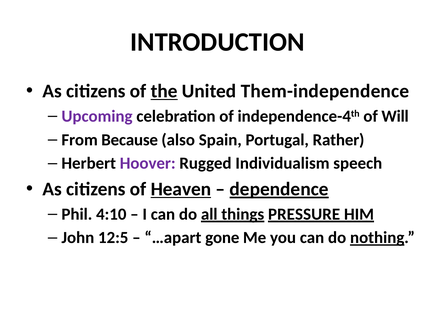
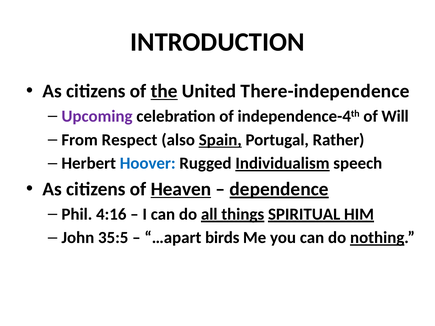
Them-independence: Them-independence -> There-independence (325, 91)
Because: Because -> Respect (130, 140)
Spain underline: none -> present (220, 140)
Hoover colour: purple -> blue (148, 164)
Individualism underline: none -> present (282, 164)
4:10: 4:10 -> 4:16 (111, 214)
PRESSURE: PRESSURE -> SPIRITUAL (304, 214)
12:5: 12:5 -> 35:5 (113, 238)
gone: gone -> birds (222, 238)
